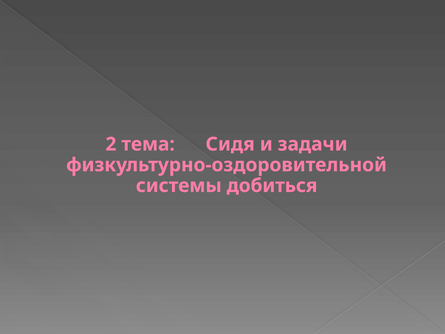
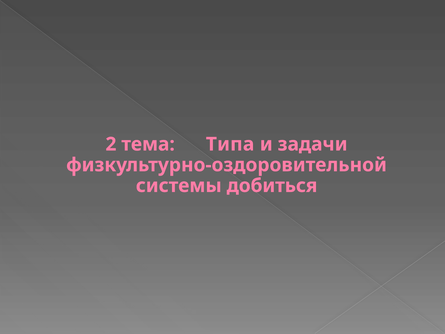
Сидя: Сидя -> Типа (230, 144)
